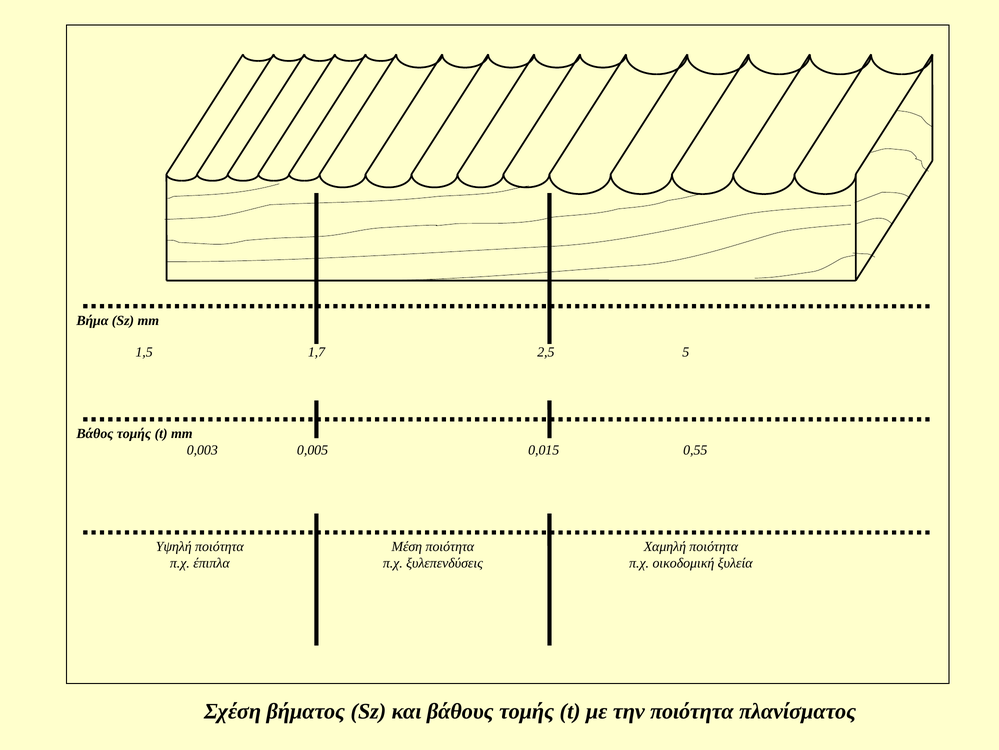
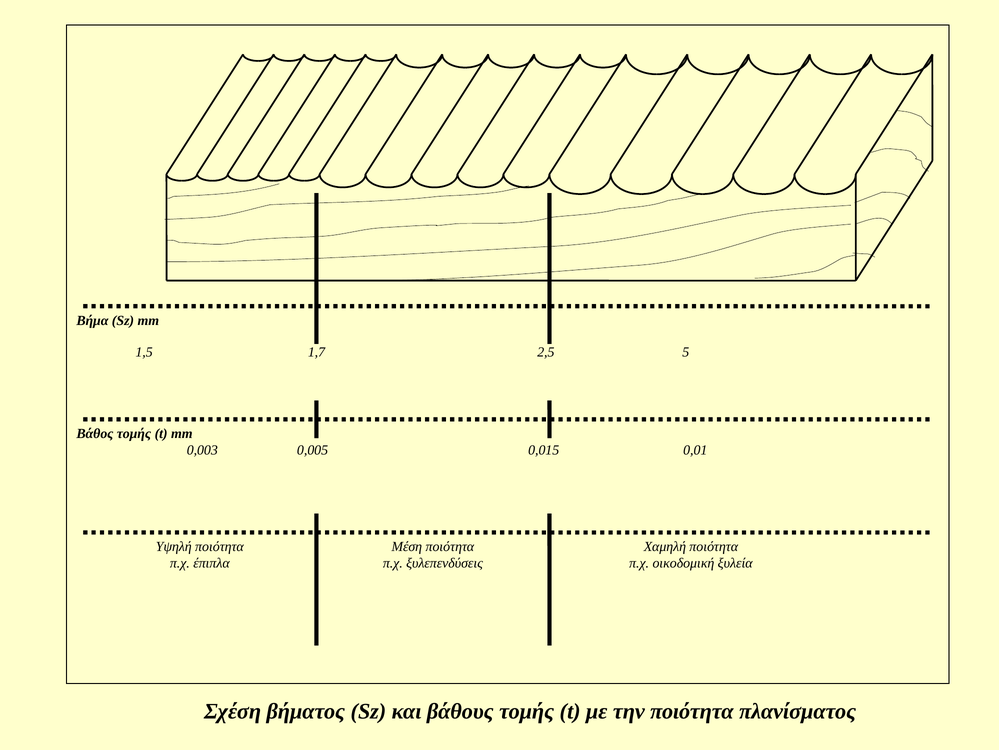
0,55: 0,55 -> 0,01 (695, 450)
